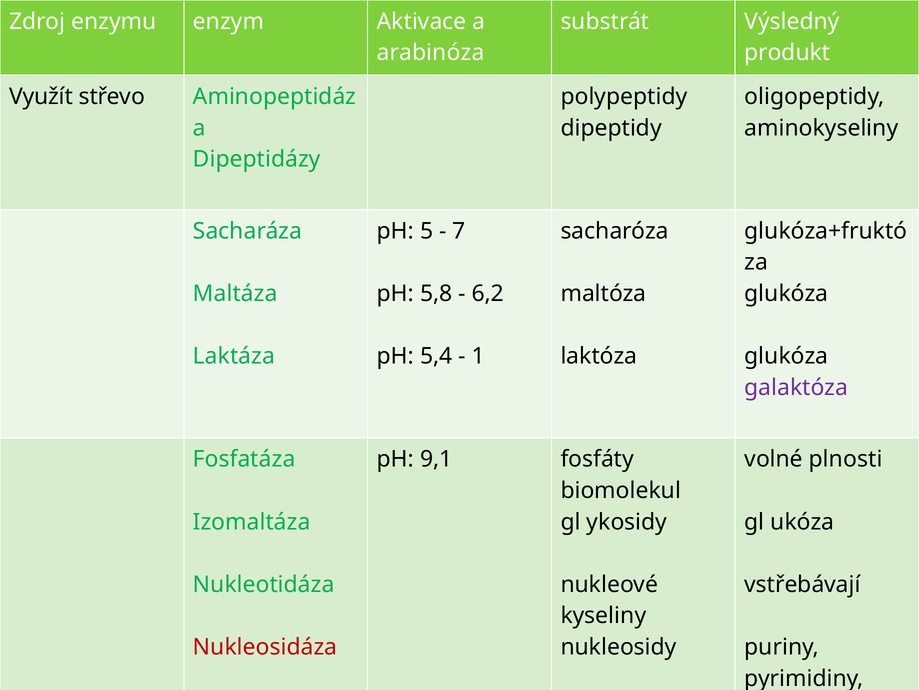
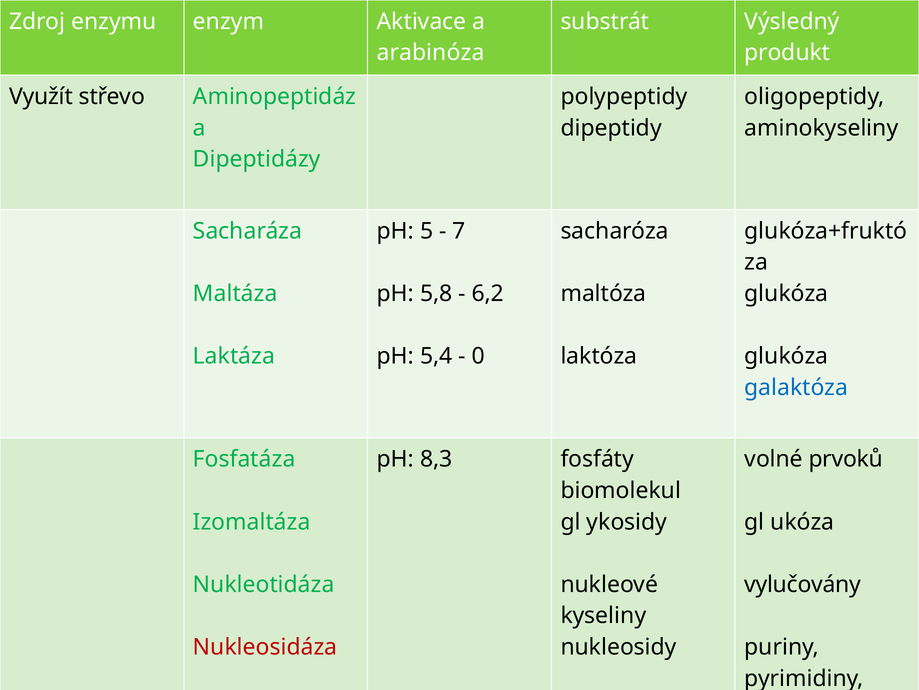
1: 1 -> 0 (478, 356)
galaktóza colour: purple -> blue (796, 387)
9,1: 9,1 -> 8,3 (436, 459)
plnosti: plnosti -> prvoků (846, 459)
vstřebávají: vstřebávají -> vylučovány (803, 584)
